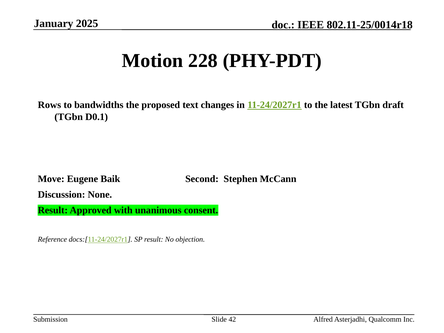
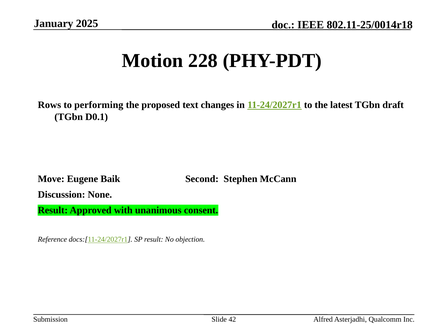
bandwidths: bandwidths -> performing (99, 105)
